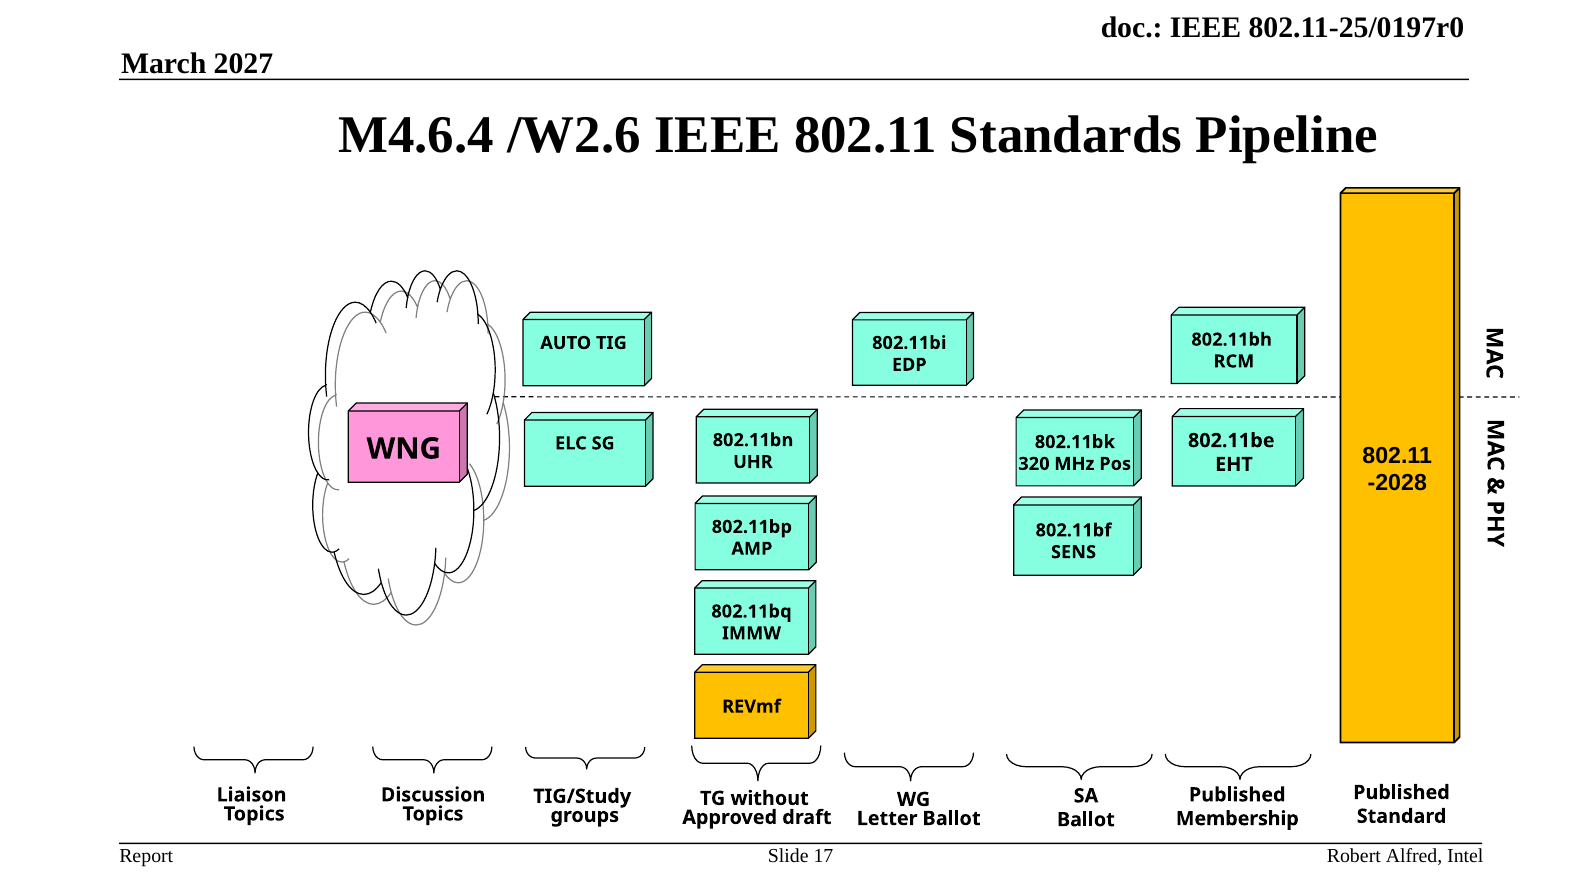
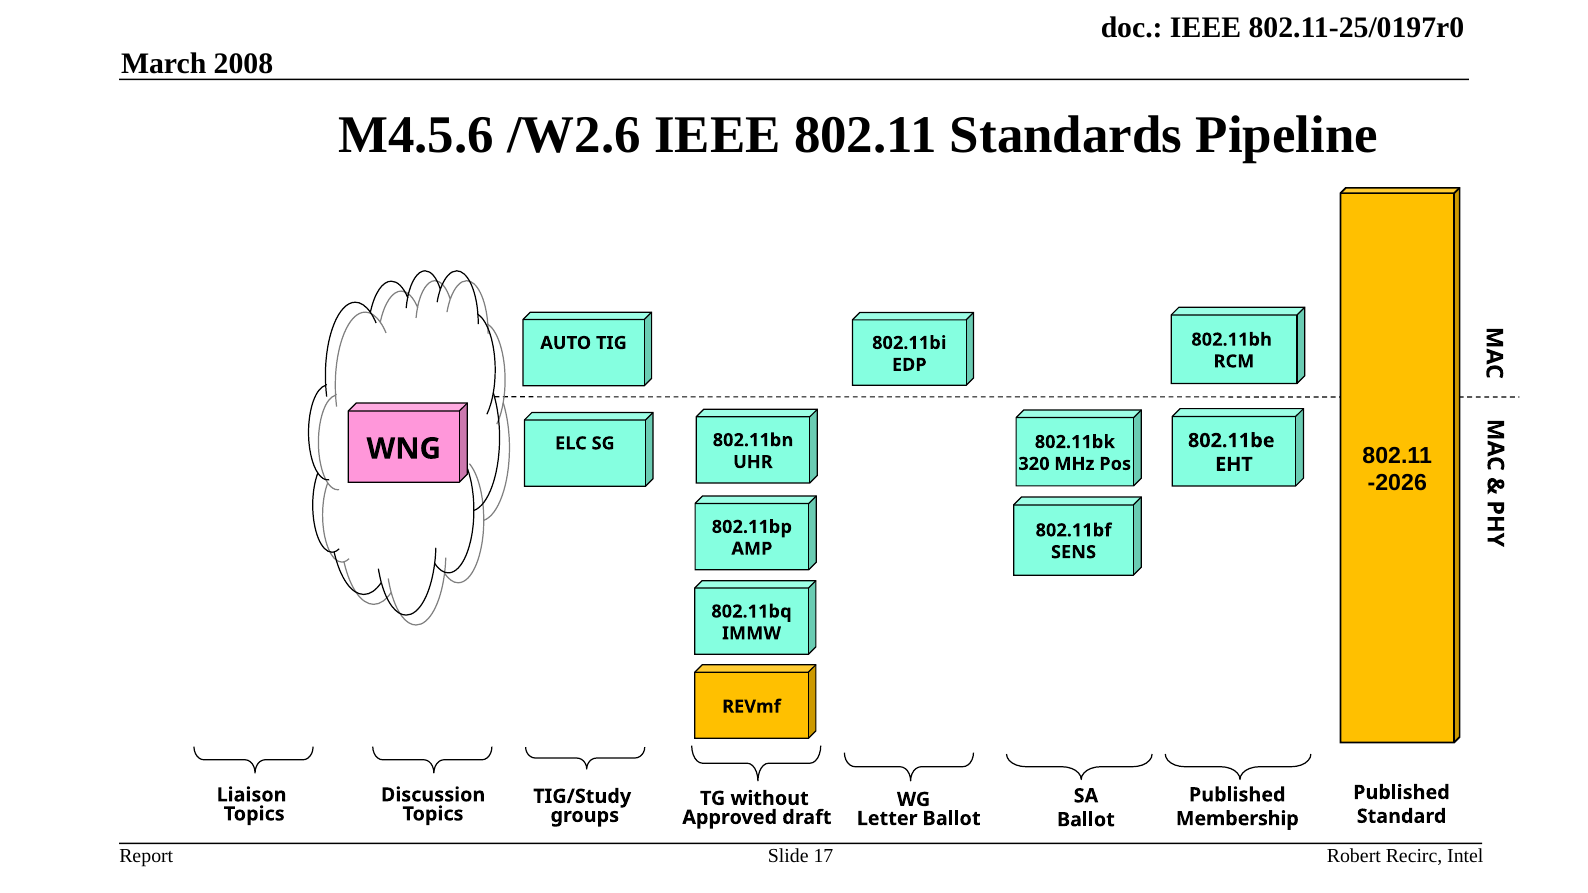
2027: 2027 -> 2008 (243, 64)
M4.6.4: M4.6.4 -> M4.5.6 (416, 135)
-2028: -2028 -> -2026 (1397, 483)
Alfred: Alfred -> Recirc (1414, 857)
